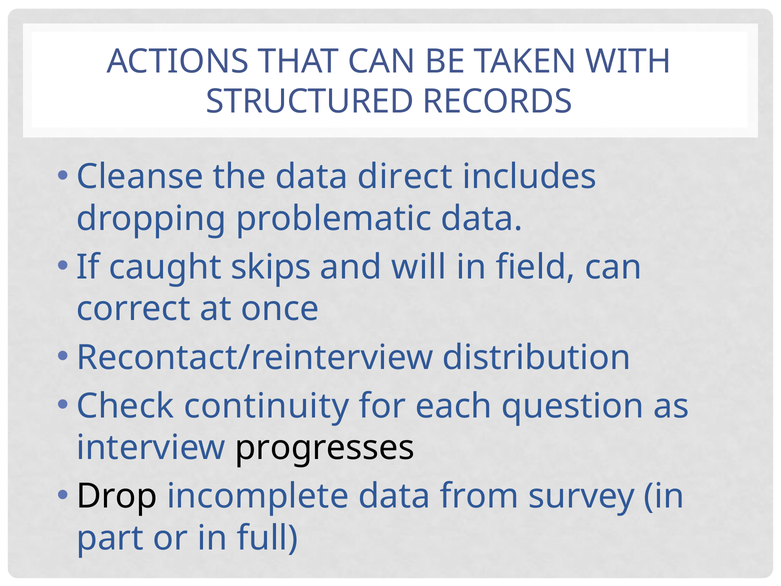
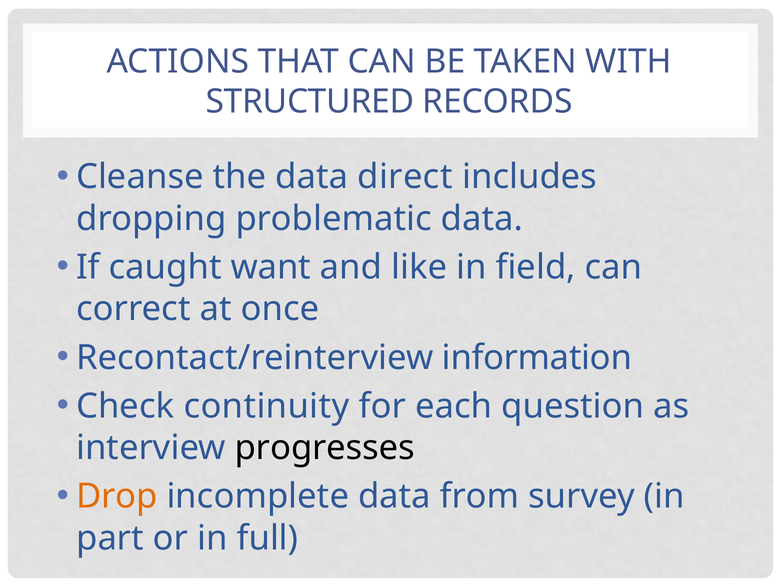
skips: skips -> want (271, 267)
will: will -> like (419, 267)
distribution: distribution -> information (537, 357)
Drop colour: black -> orange (117, 496)
